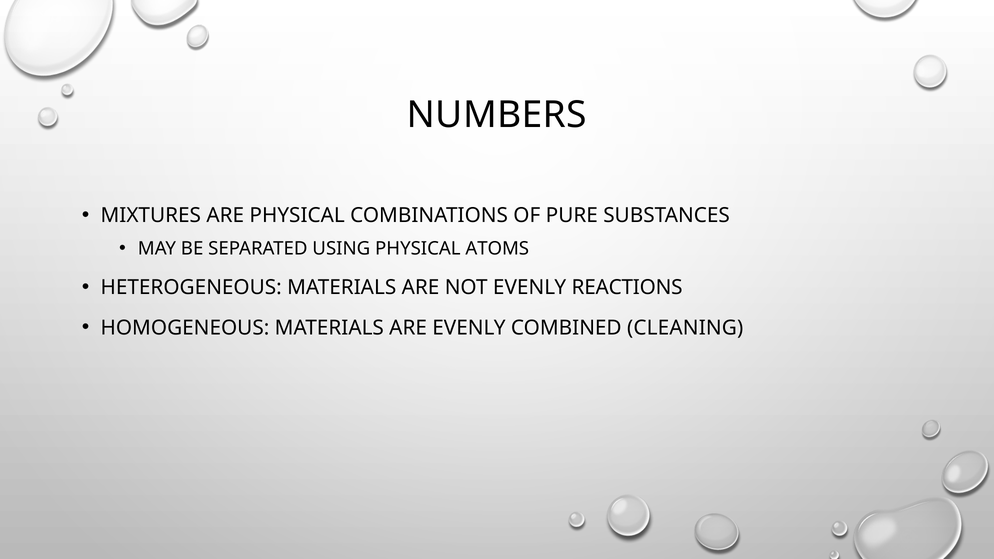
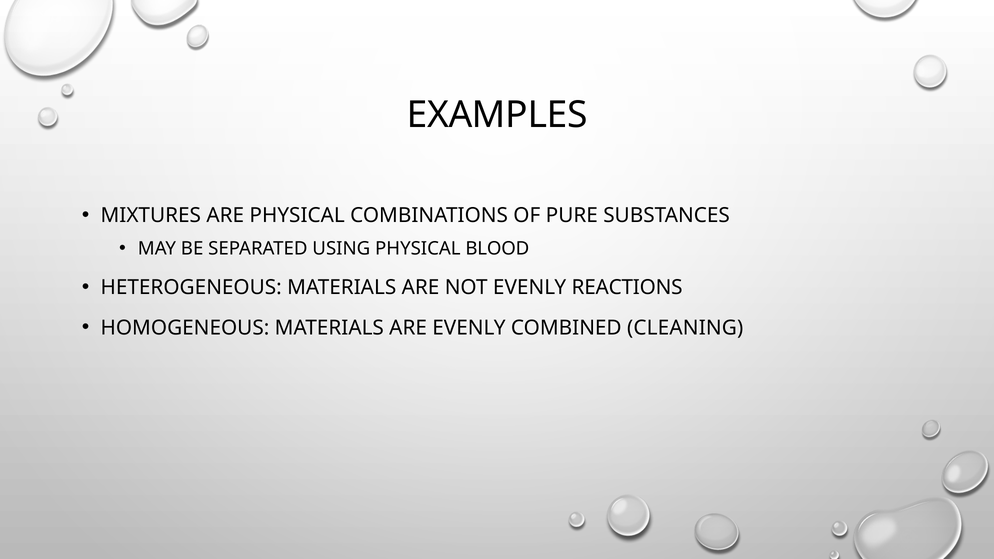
NUMBERS: NUMBERS -> EXAMPLES (497, 115)
ATOMS: ATOMS -> BLOOD (497, 249)
